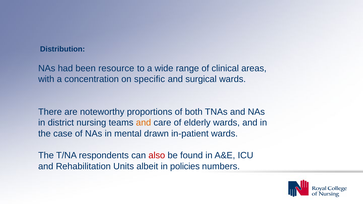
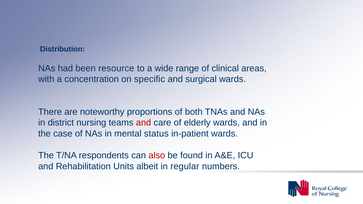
and colour: orange -> red (144, 123)
drawn: drawn -> status (156, 134)
policies: policies -> regular (185, 166)
